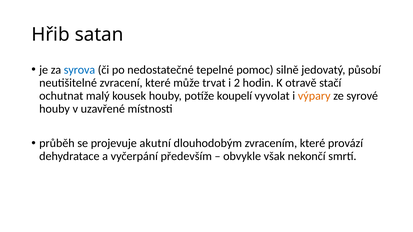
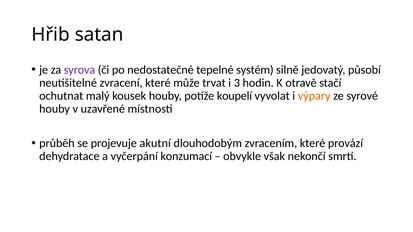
syrova colour: blue -> purple (79, 70)
pomoc: pomoc -> systém (255, 70)
2: 2 -> 3 (237, 83)
především: především -> konzumací (186, 157)
